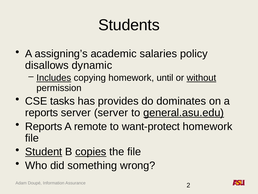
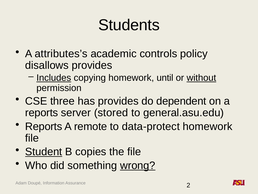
assigning’s: assigning’s -> attributes’s (61, 54)
salaries: salaries -> controls (158, 54)
disallows dynamic: dynamic -> provides (92, 65)
tasks: tasks -> three (62, 101)
dominates: dominates -> dependent (181, 101)
server server: server -> stored (111, 112)
general.asu.edu underline: present -> none (184, 112)
want-protect: want-protect -> data-protect (151, 126)
copies underline: present -> none (91, 151)
wrong underline: none -> present (138, 165)
